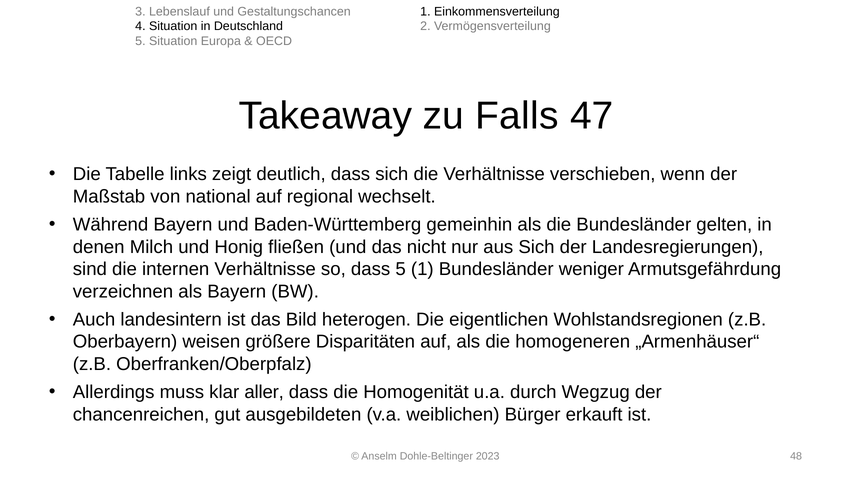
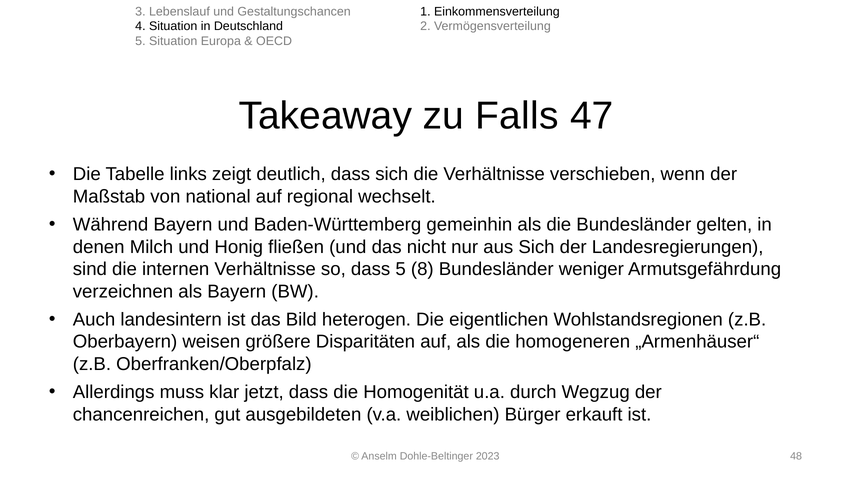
5 1: 1 -> 8 (422, 270)
aller: aller -> jetzt (264, 393)
